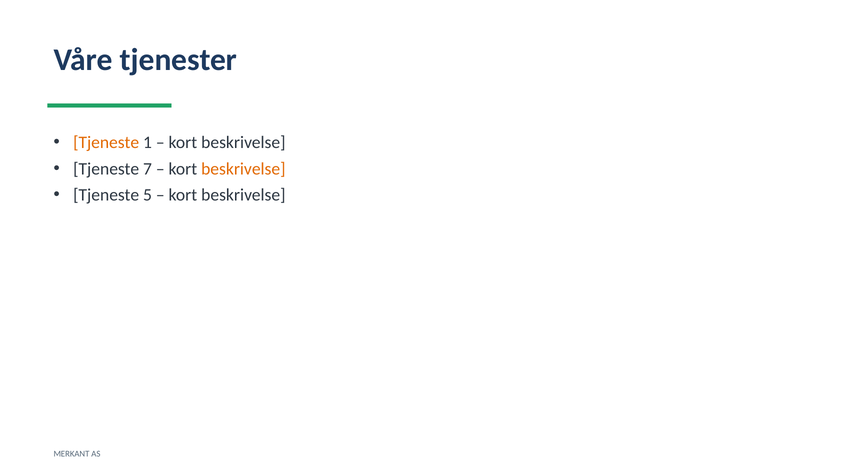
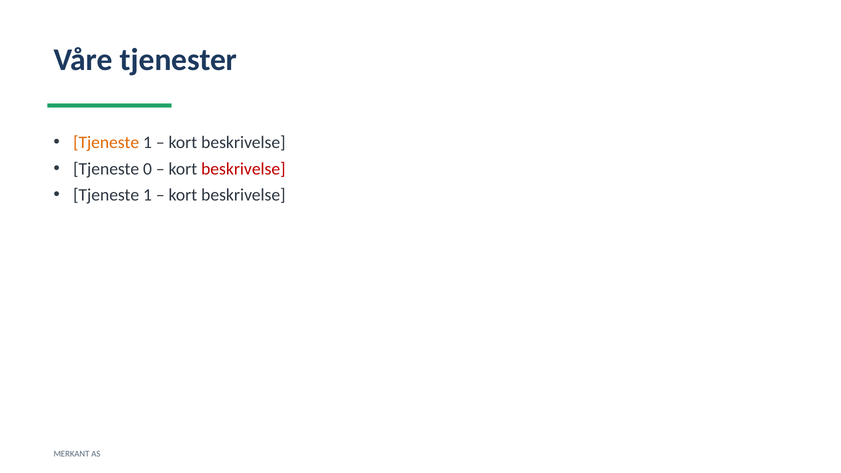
7: 7 -> 0 (147, 169)
beskrivelse colour: orange -> red (243, 169)
5: 5 -> 1 (147, 195)
